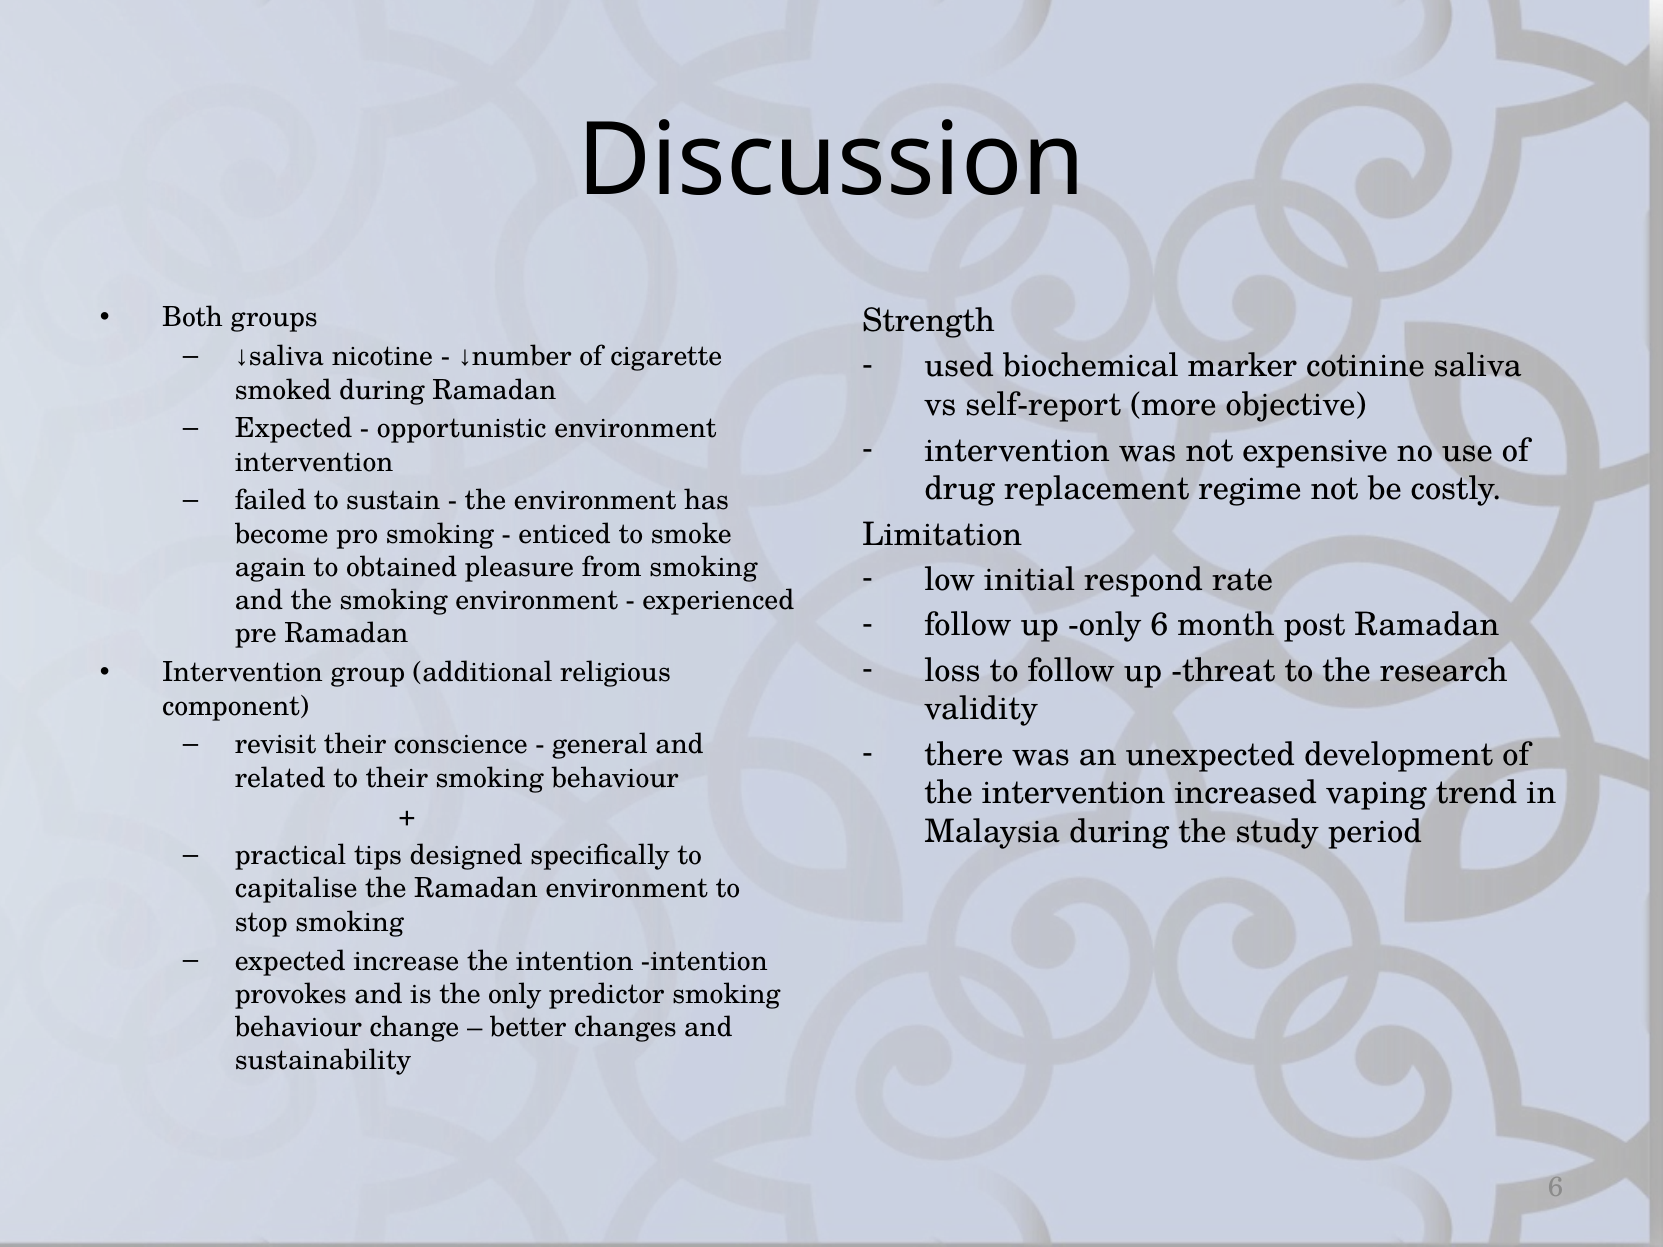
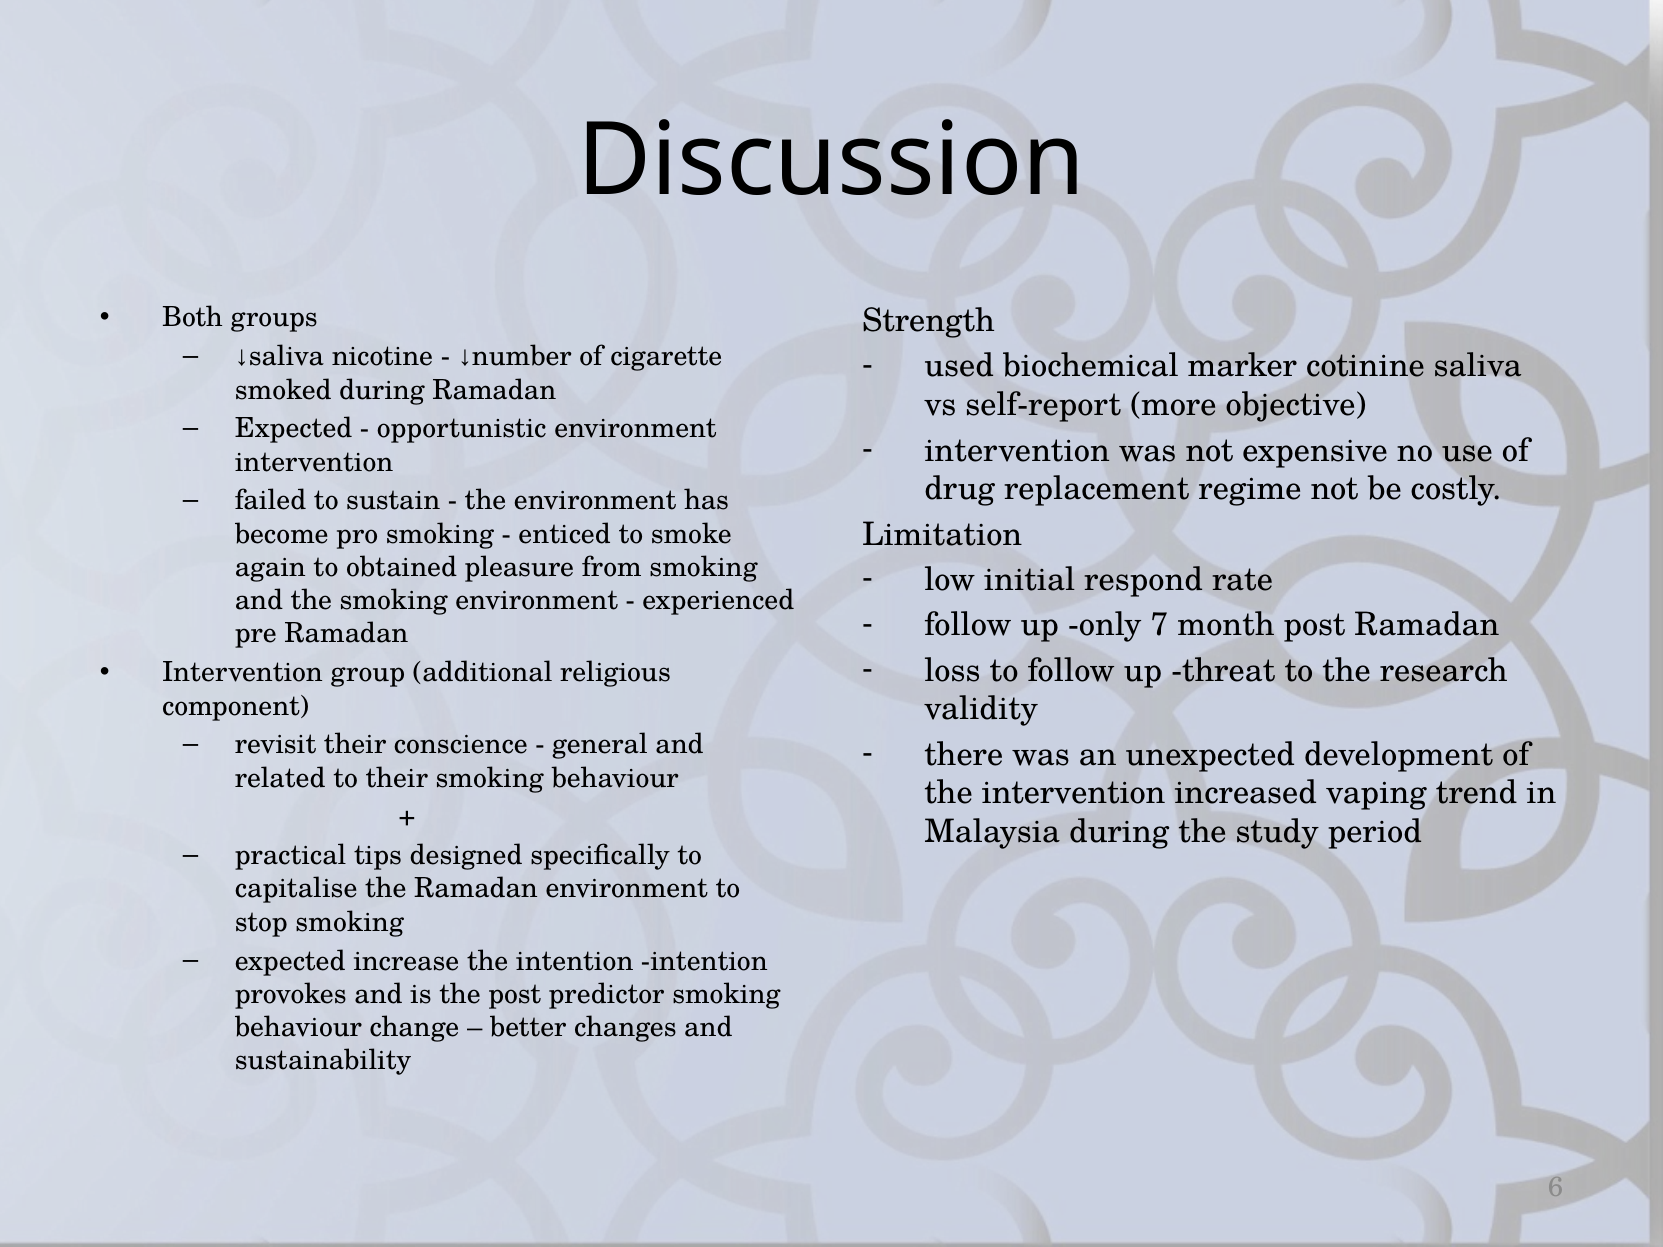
only 6: 6 -> 7 (1159, 625)
the only: only -> post (515, 994)
